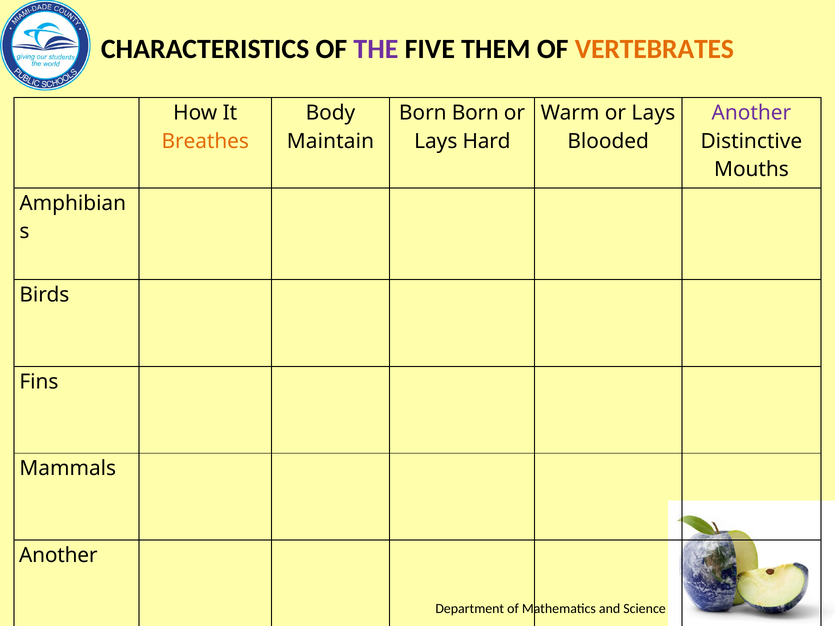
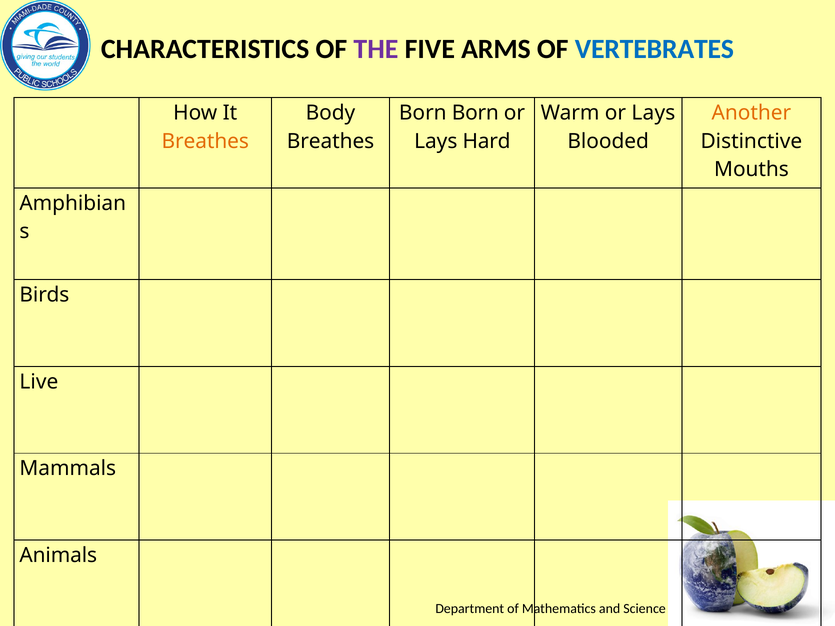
THEM: THEM -> ARMS (496, 49)
VERTEBRATES colour: orange -> blue (654, 49)
Another colour: purple -> orange (751, 113)
Maintain: Maintain -> Breathes (331, 141)
Fins: Fins -> Live (39, 382)
Another: Another -> Animals (58, 556)
